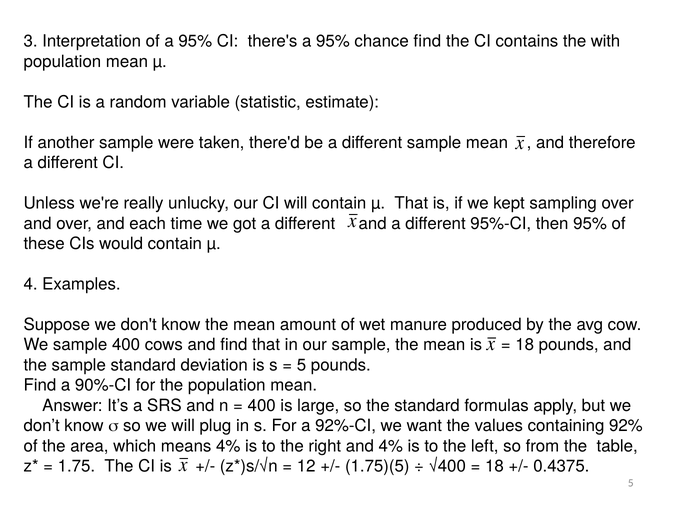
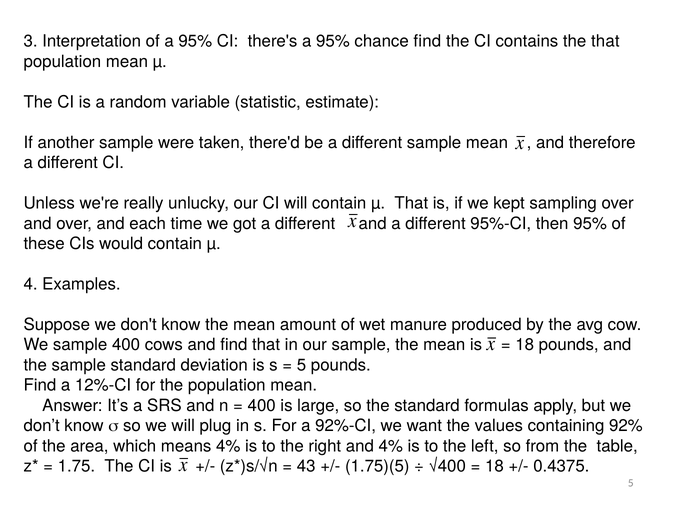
the with: with -> that (605, 41)
90%-CI: 90%-CI -> 12%-CI (103, 385)
12: 12 -> 43 (306, 466)
